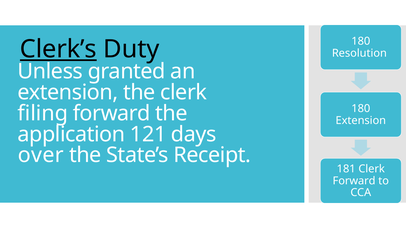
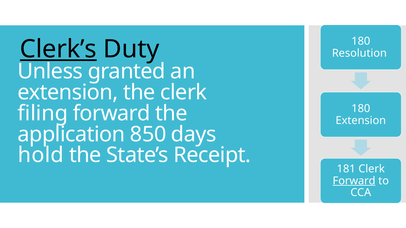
121: 121 -> 850 (148, 135)
over: over -> hold (41, 155)
Forward underline: none -> present (354, 181)
